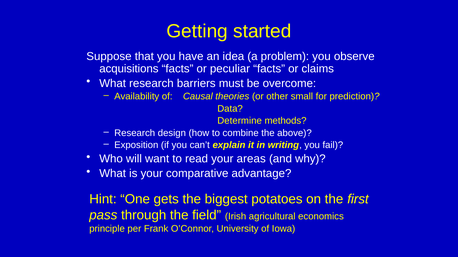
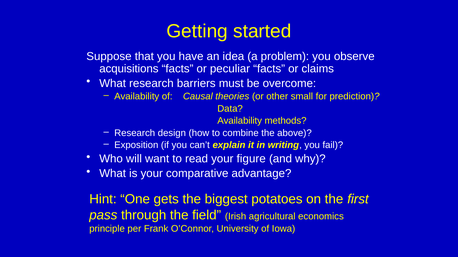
Determine: Determine -> Availability (240, 121)
areas: areas -> figure (251, 159)
